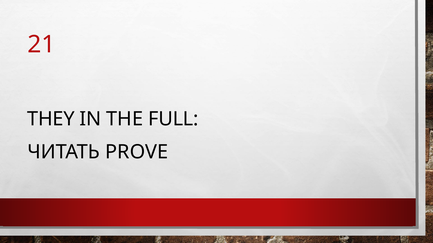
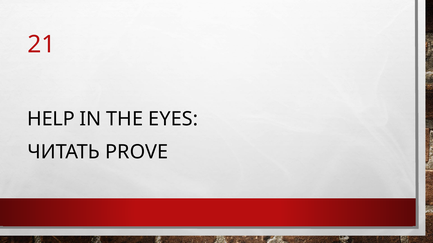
THEY: THEY -> HELP (51, 119)
FULL: FULL -> EYES (173, 119)
